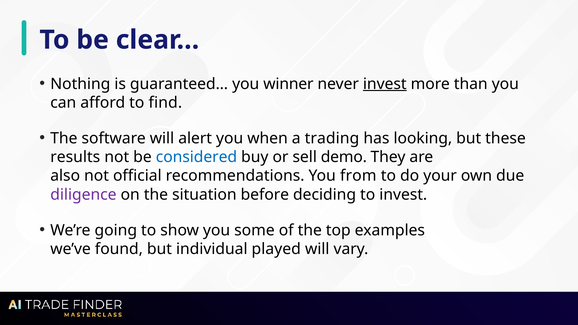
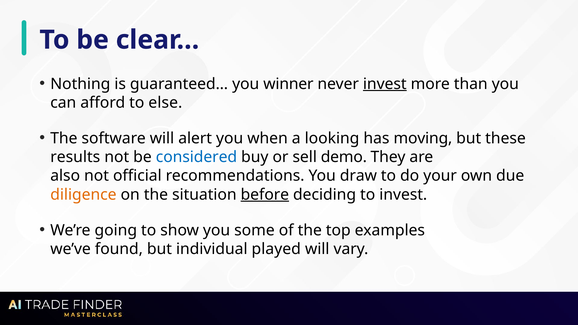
find: find -> else (165, 103)
trading: trading -> looking (332, 138)
looking: looking -> moving (423, 138)
from: from -> draw (358, 176)
diligence colour: purple -> orange (83, 195)
before underline: none -> present (265, 195)
